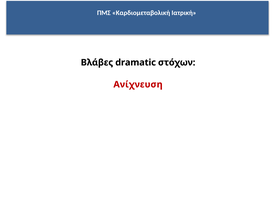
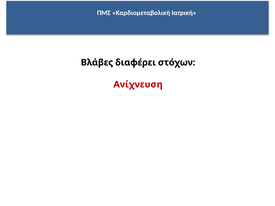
dramatic: dramatic -> διαφέρει (136, 63)
